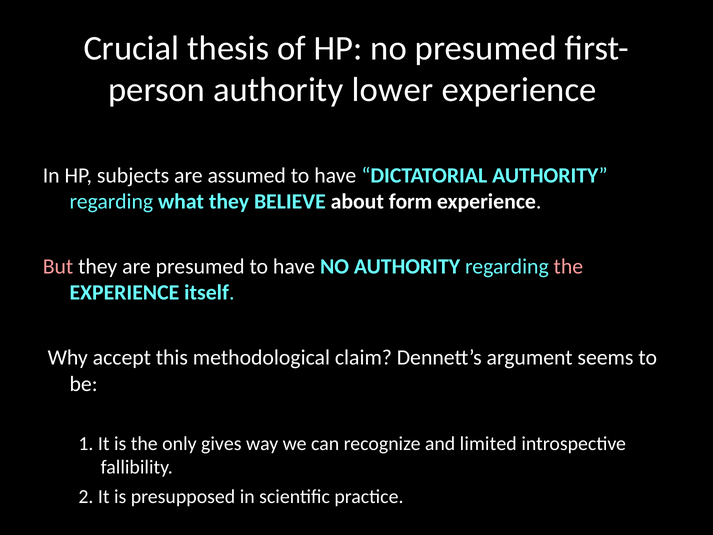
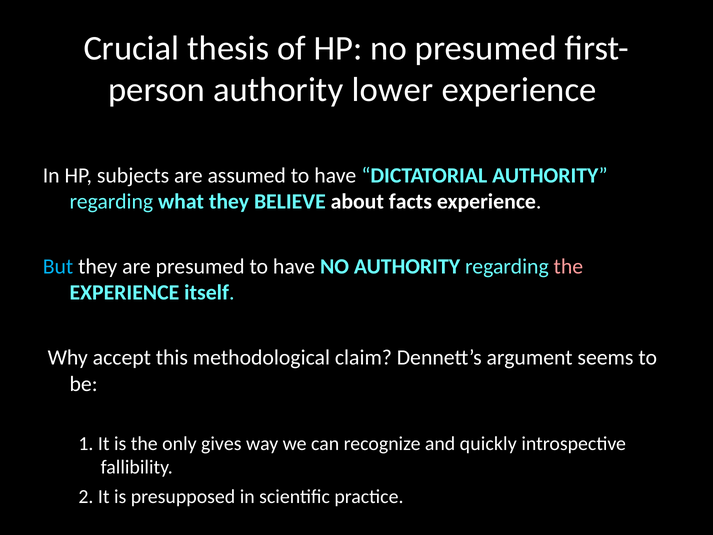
form: form -> facts (410, 202)
But colour: pink -> light blue (58, 267)
limited: limited -> quickly (488, 443)
